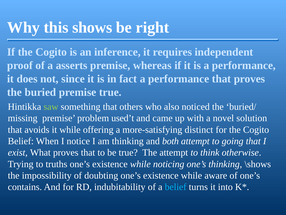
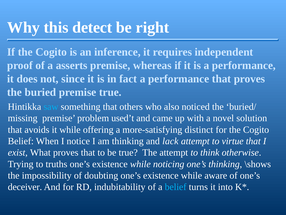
shows: shows -> detect (92, 27)
saw colour: light green -> light blue (51, 106)
both: both -> lack (170, 141)
going: going -> virtue (233, 141)
contains: contains -> deceiver (25, 187)
